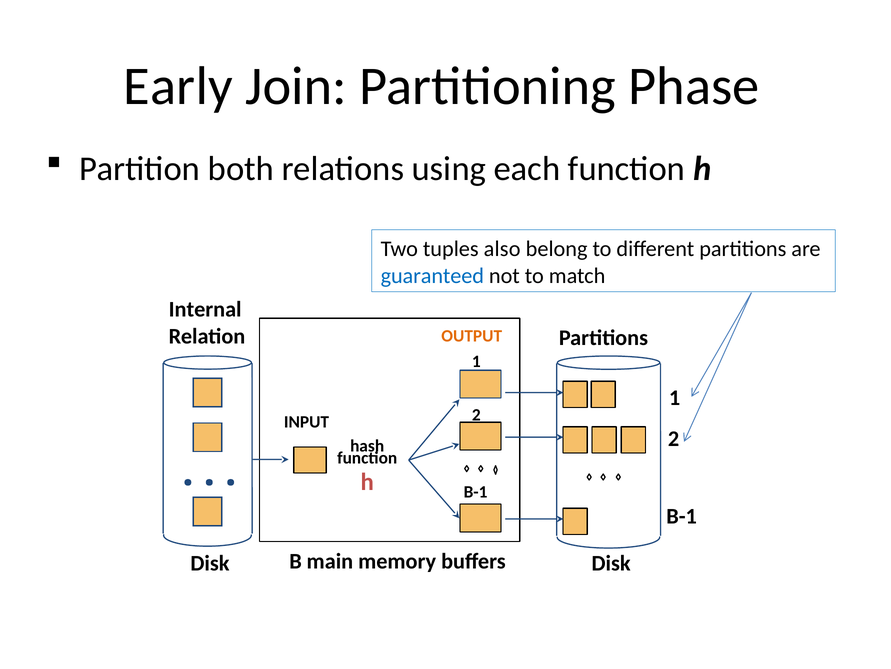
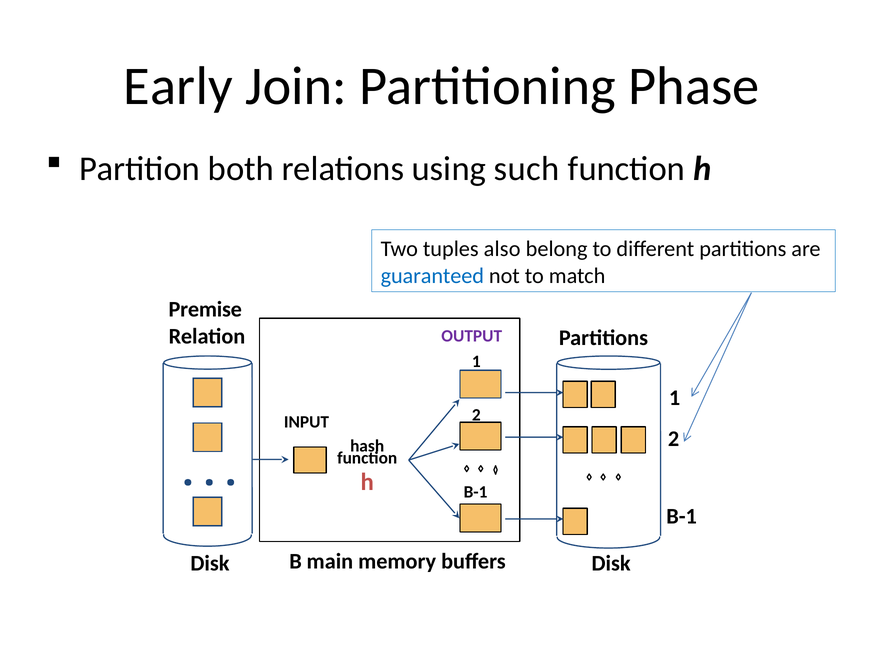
each: each -> such (527, 169)
Internal: Internal -> Premise (205, 309)
OUTPUT colour: orange -> purple (472, 335)
